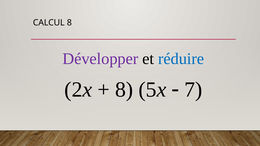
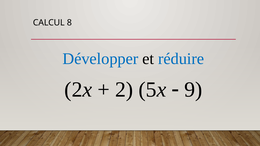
Développer colour: purple -> blue (100, 59)
8: 8 -> 2 (124, 90)
7: 7 -> 9 (193, 90)
